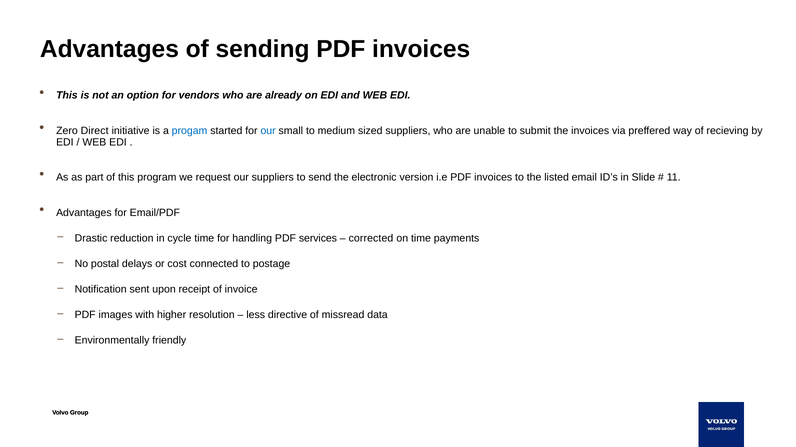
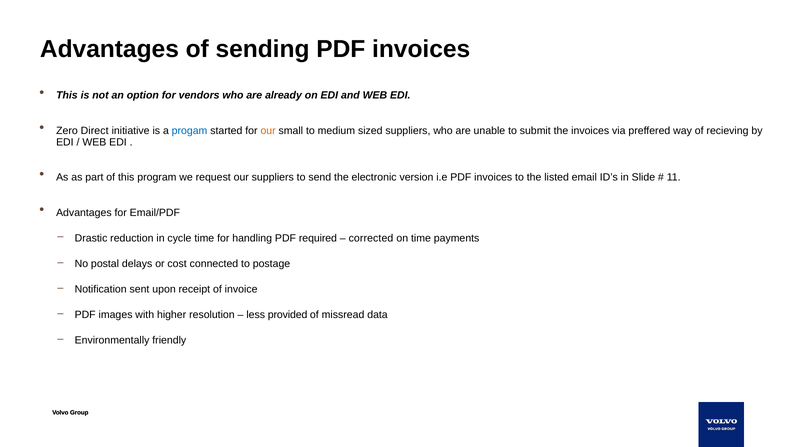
our colour: blue -> orange (268, 131)
services: services -> required (318, 239)
directive: directive -> provided (288, 315)
